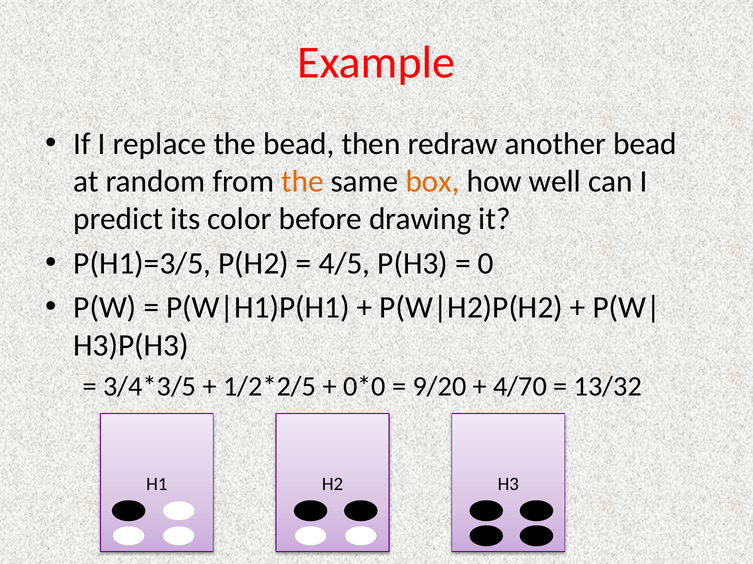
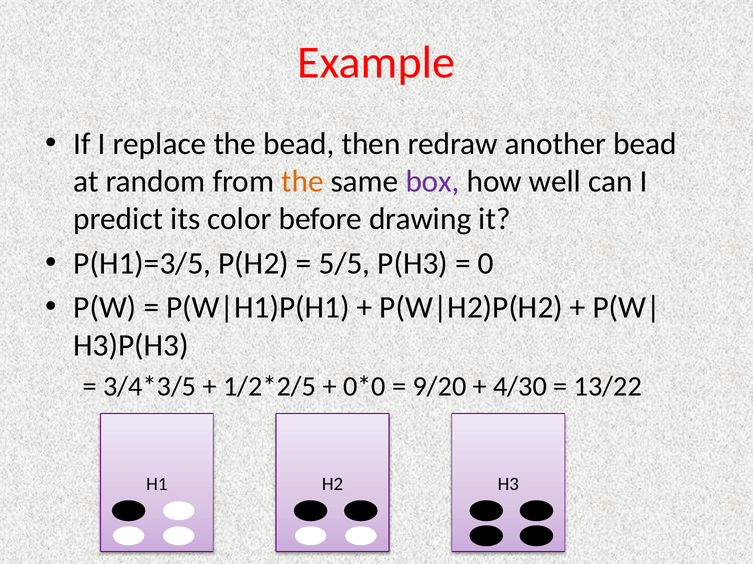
box colour: orange -> purple (433, 182)
4/5: 4/5 -> 5/5 (344, 264)
4/70: 4/70 -> 4/30 (520, 387)
13/32: 13/32 -> 13/22 (608, 387)
